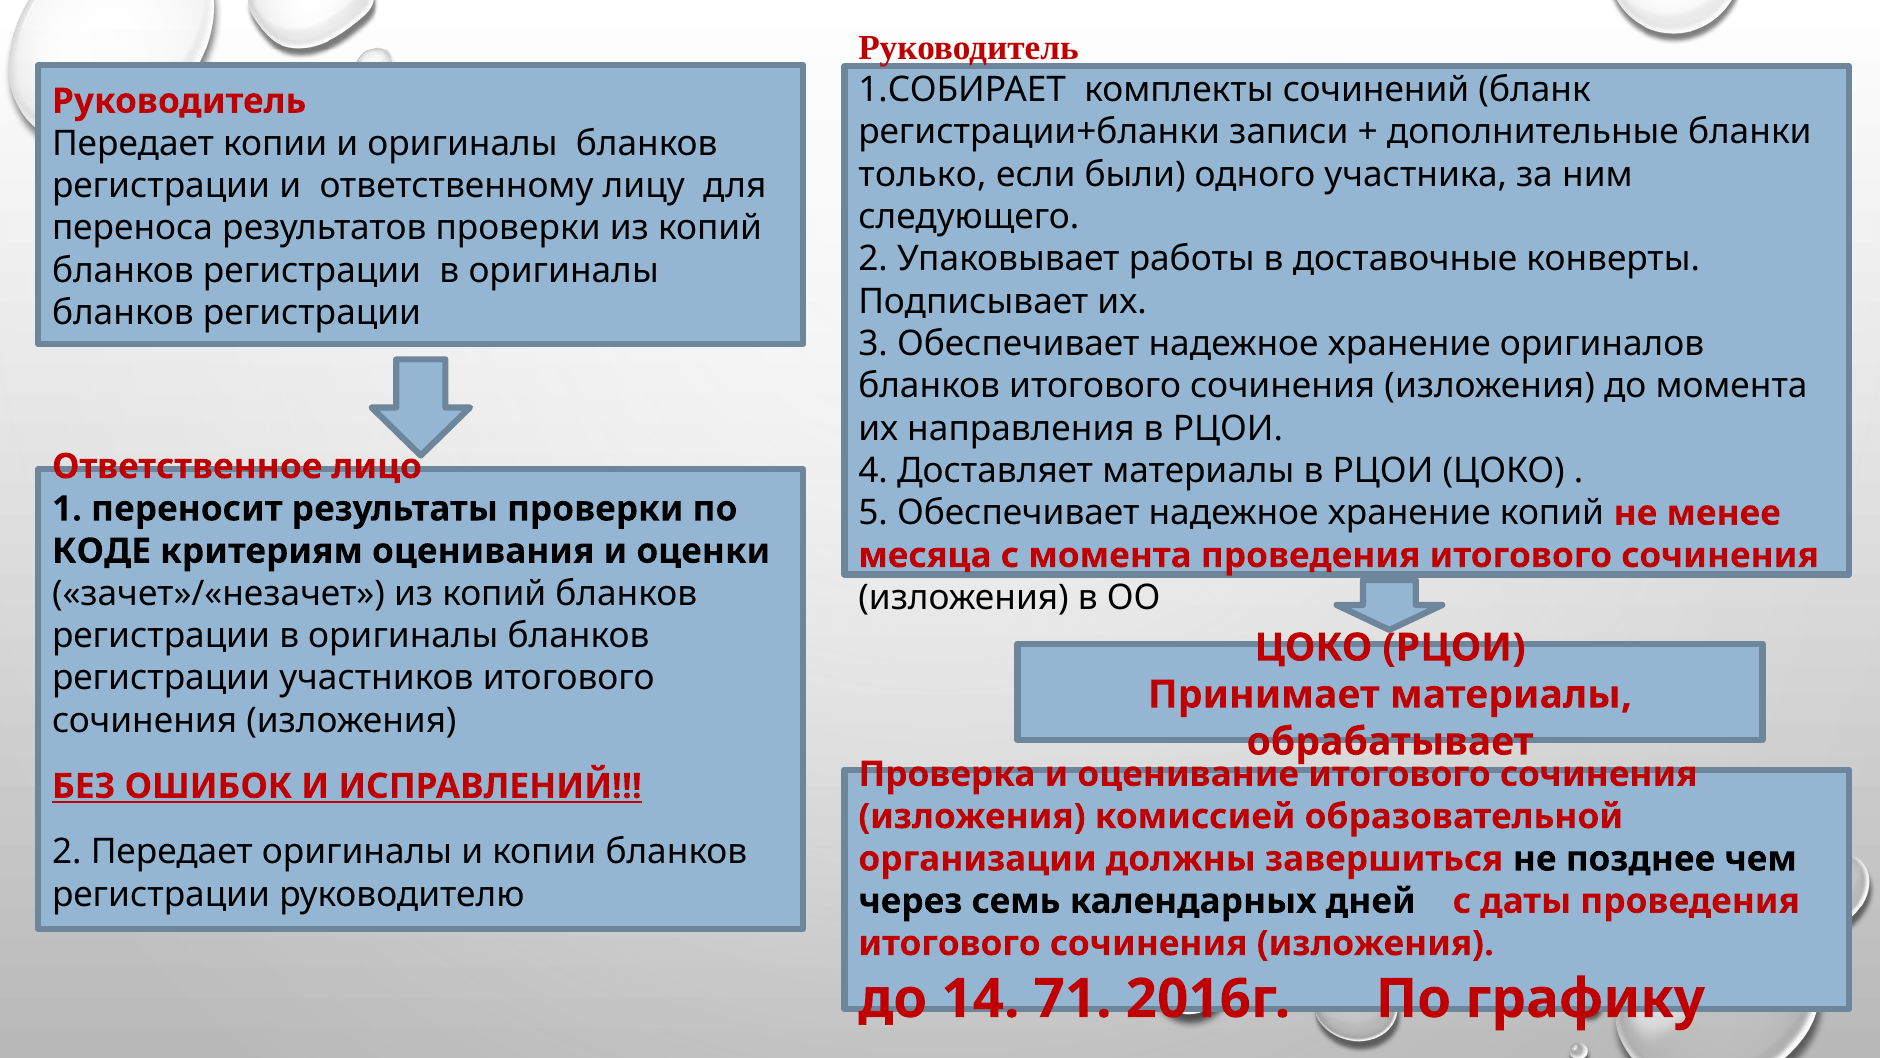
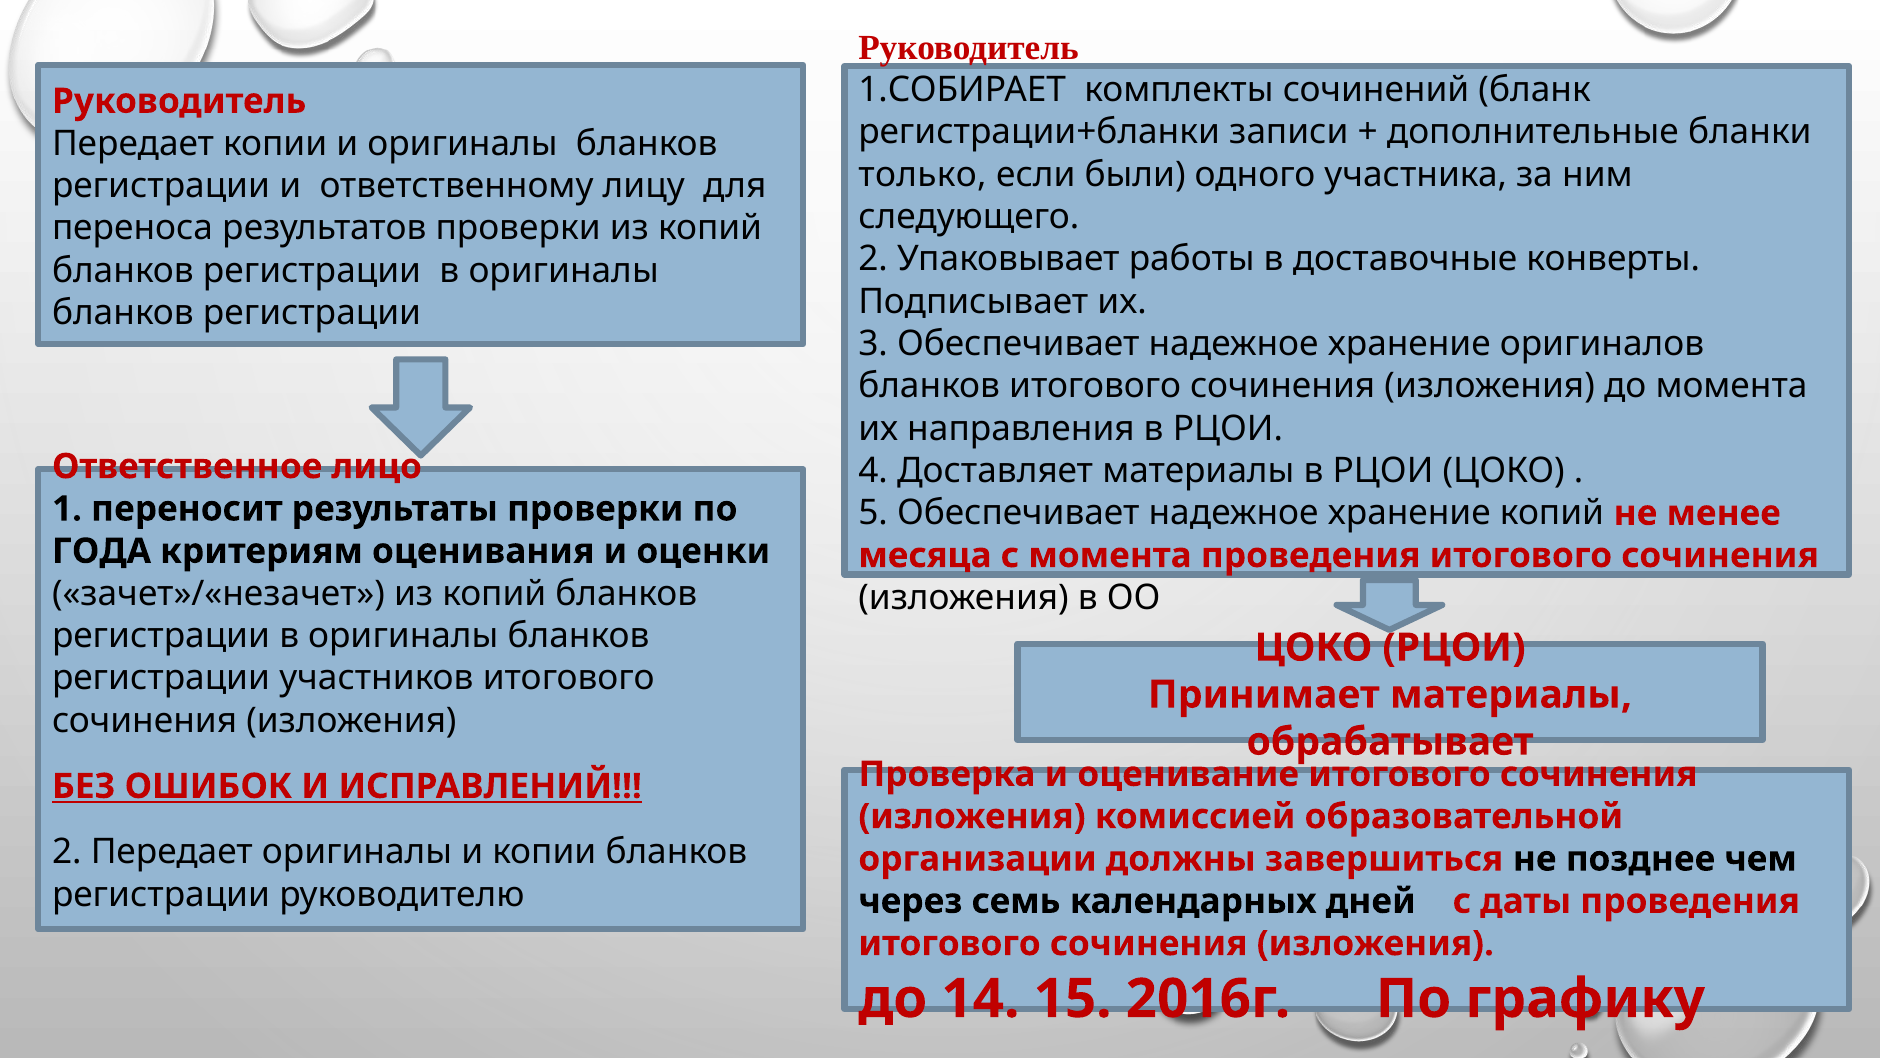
КОДЕ: КОДЕ -> ГОДА (102, 551)
71: 71 -> 15 (1073, 999)
